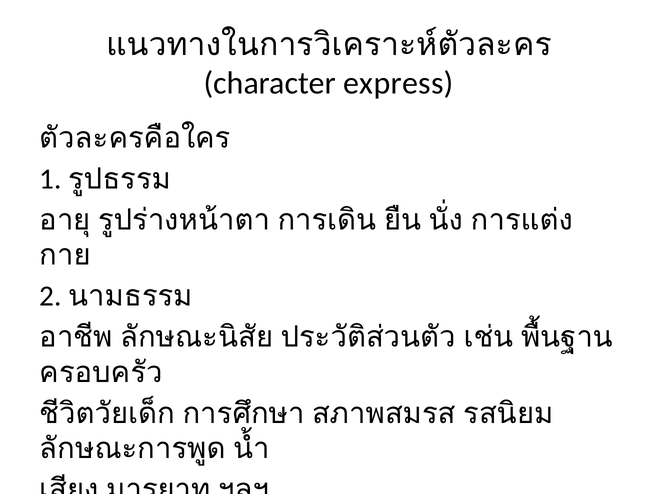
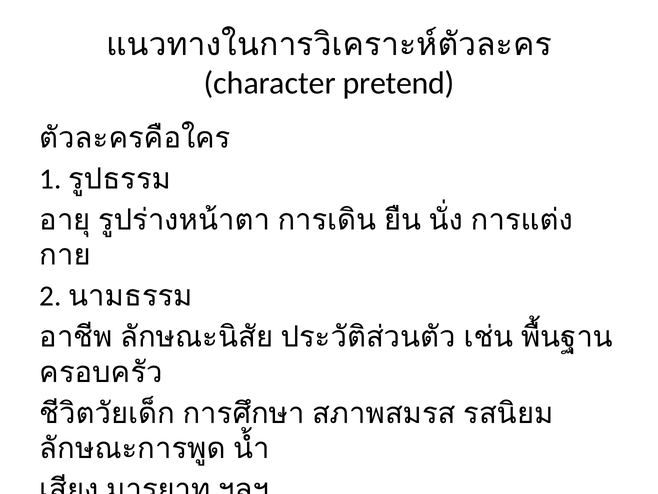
express: express -> pretend (399, 83)
